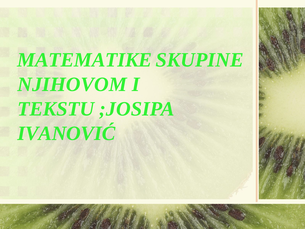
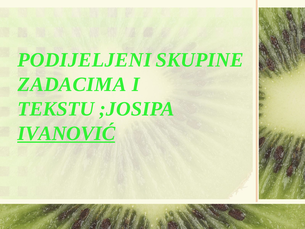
MATEMATIKE: MATEMATIKE -> PODIJELJENI (84, 60)
NJIHOVOM: NJIHOVOM -> ZADACIMA (72, 84)
IVANOVIĆ underline: none -> present (66, 133)
